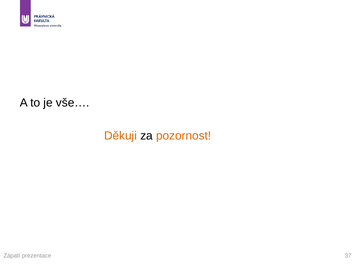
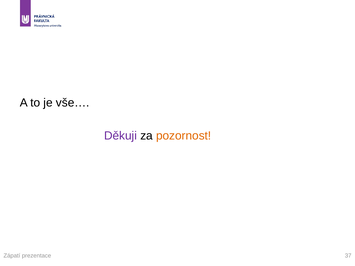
Děkuji colour: orange -> purple (121, 136)
